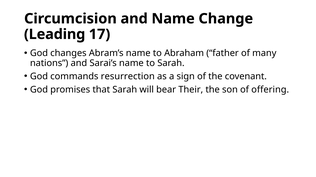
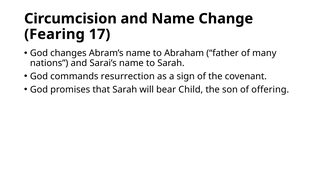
Leading: Leading -> Fearing (54, 34)
Their: Their -> Child (191, 90)
